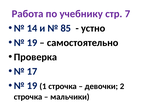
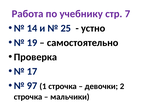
85: 85 -> 25 (66, 28)
19: 19 -> 97 (32, 86)
